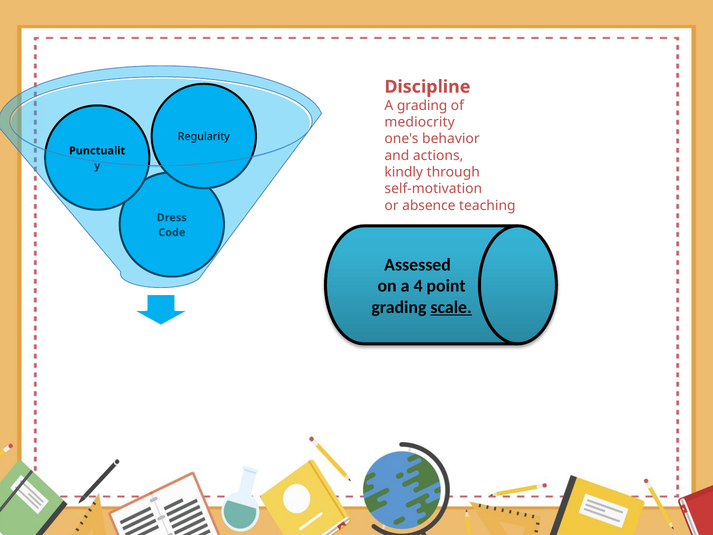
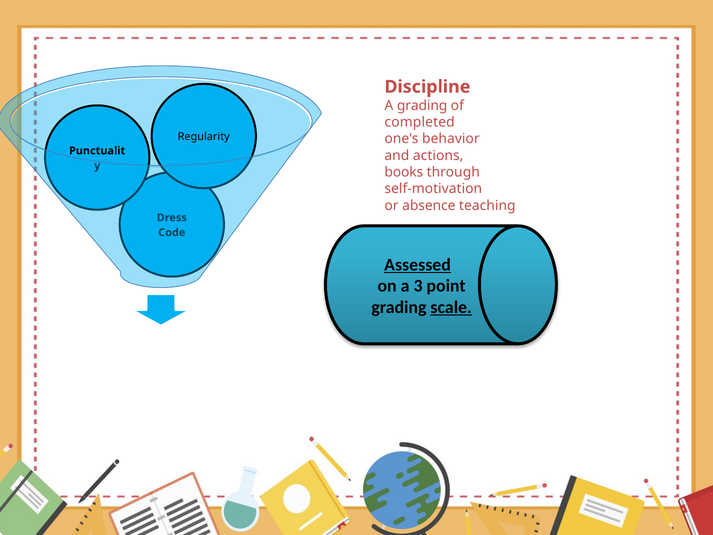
mediocrity: mediocrity -> completed (420, 122)
kindly: kindly -> books (404, 172)
Assessed underline: none -> present (418, 265)
4: 4 -> 3 (418, 286)
